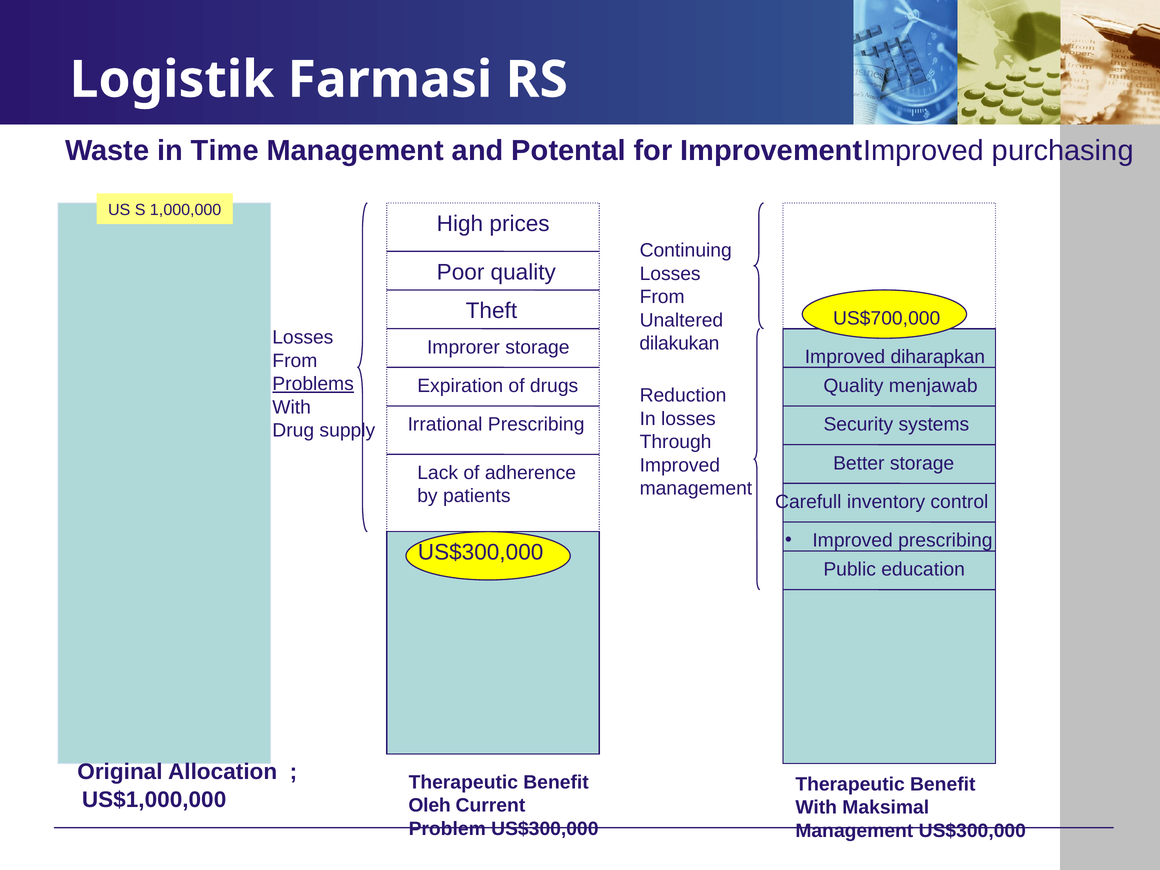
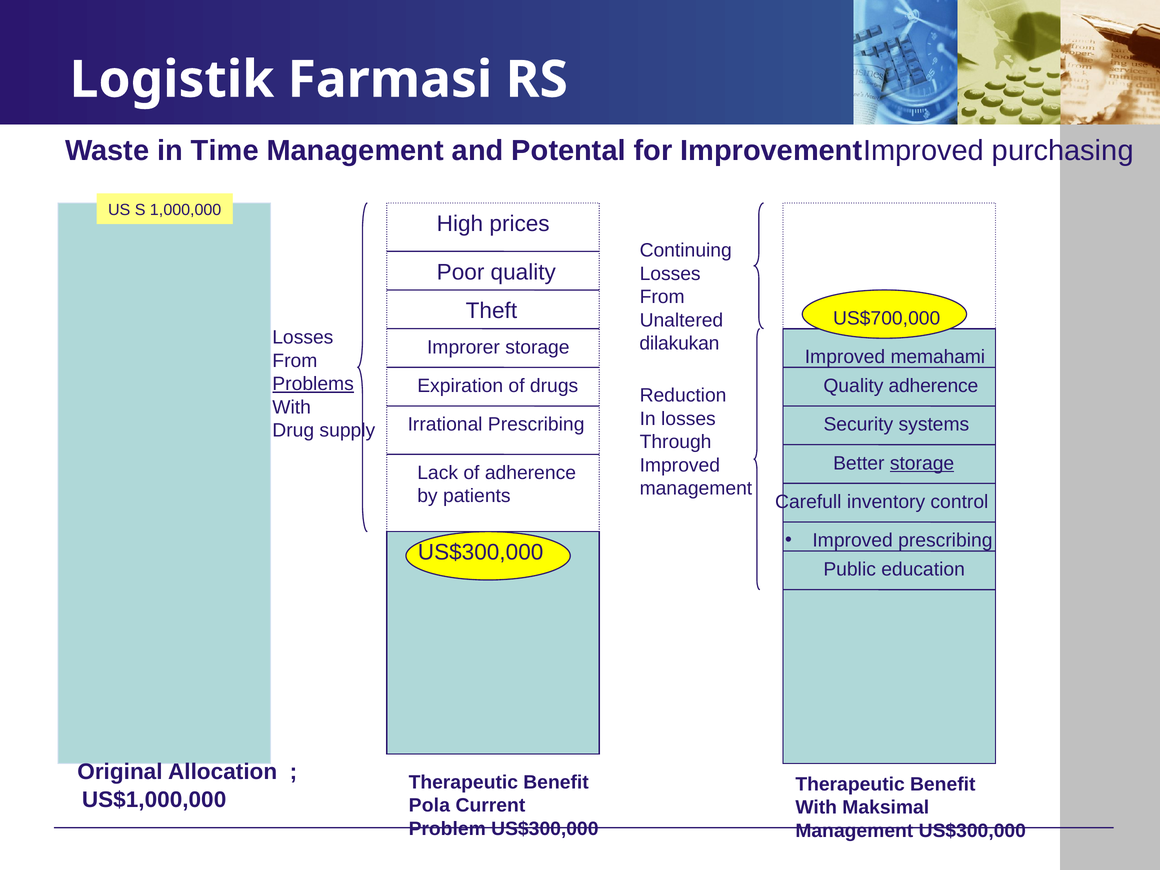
diharapkan: diharapkan -> memahami (938, 357)
Quality menjawab: menjawab -> adherence (933, 386)
storage underline: none -> present (922, 463)
Oleh: Oleh -> Pola (429, 805)
